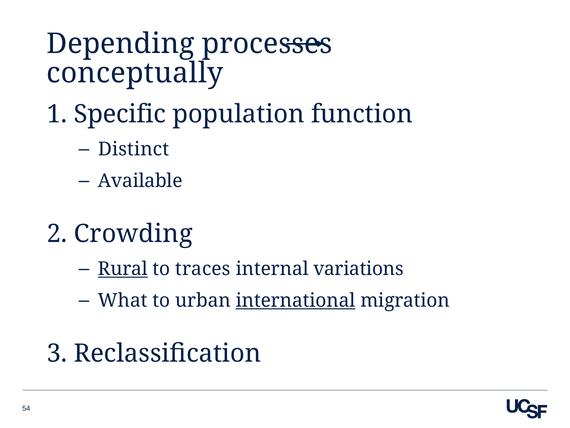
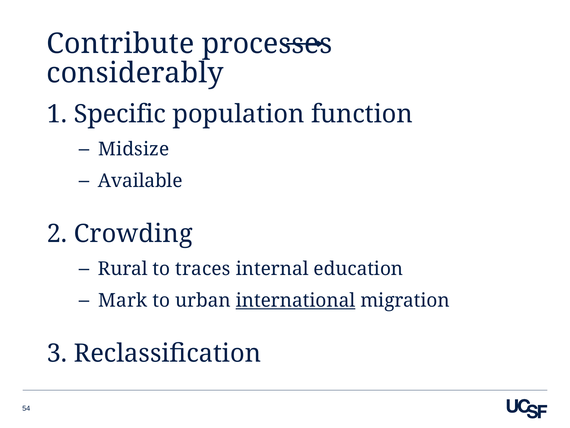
Depending: Depending -> Contribute (120, 44)
conceptually: conceptually -> considerably (135, 73)
Distinct: Distinct -> Midsize (134, 149)
Rural underline: present -> none (123, 269)
variations: variations -> education (358, 269)
What: What -> Mark (123, 300)
